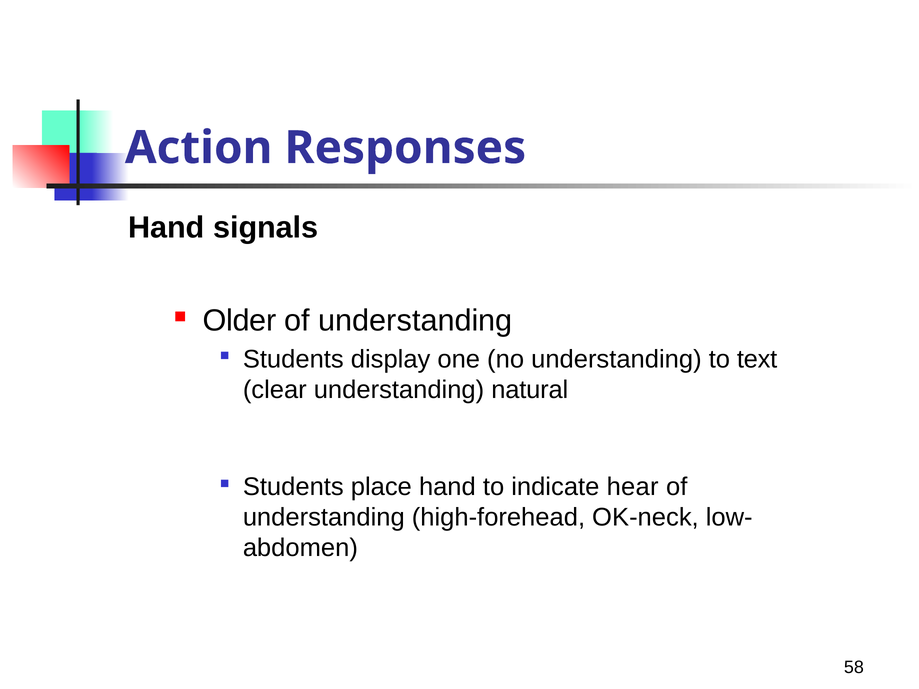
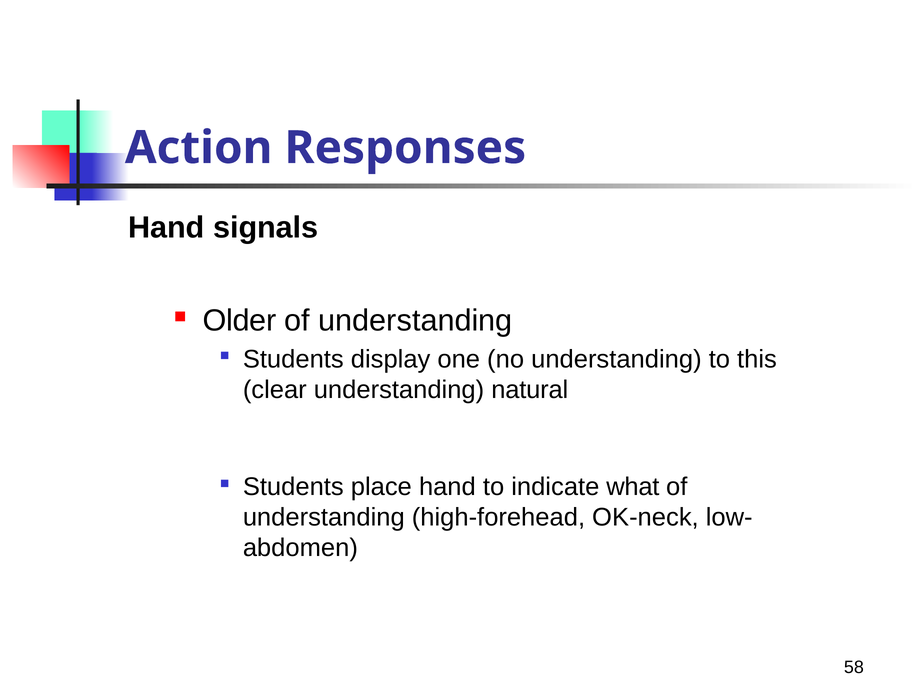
text: text -> this (757, 359)
hear: hear -> what (633, 487)
